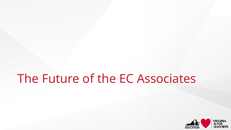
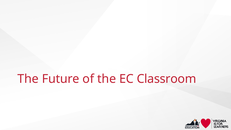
Associates: Associates -> Classroom (167, 79)
